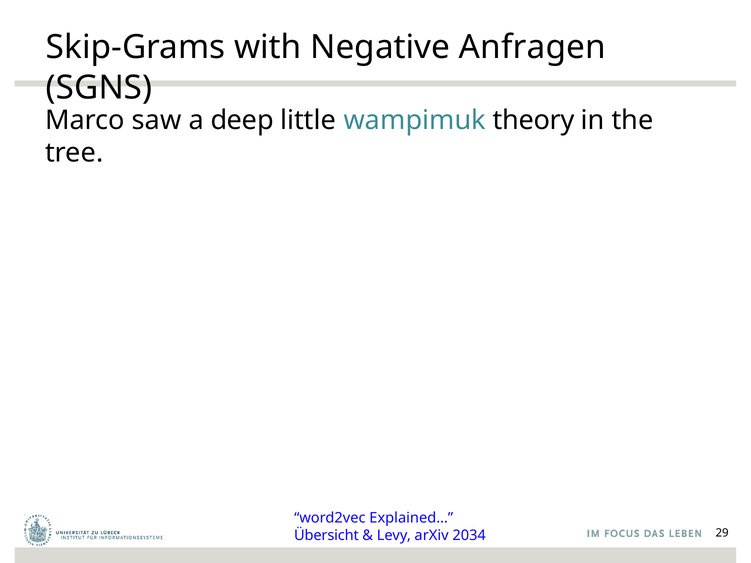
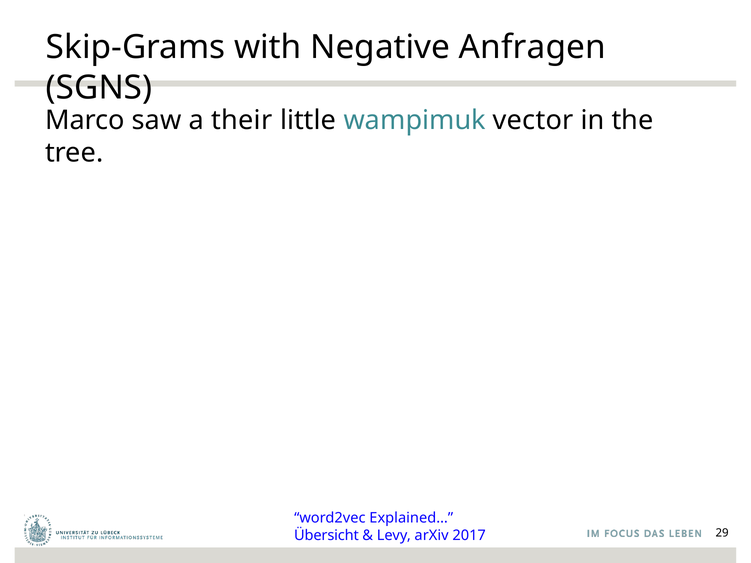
deep: deep -> their (242, 120)
theory: theory -> vector (533, 120)
2034: 2034 -> 2017 (469, 536)
